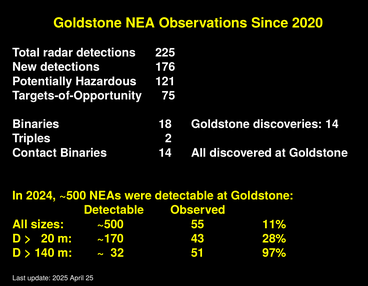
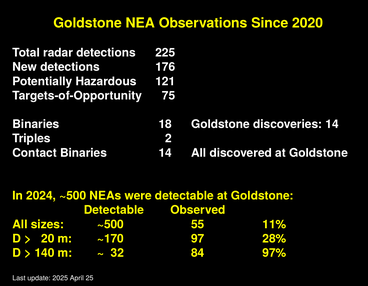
43: 43 -> 97 (198, 238)
51: 51 -> 84 (198, 253)
